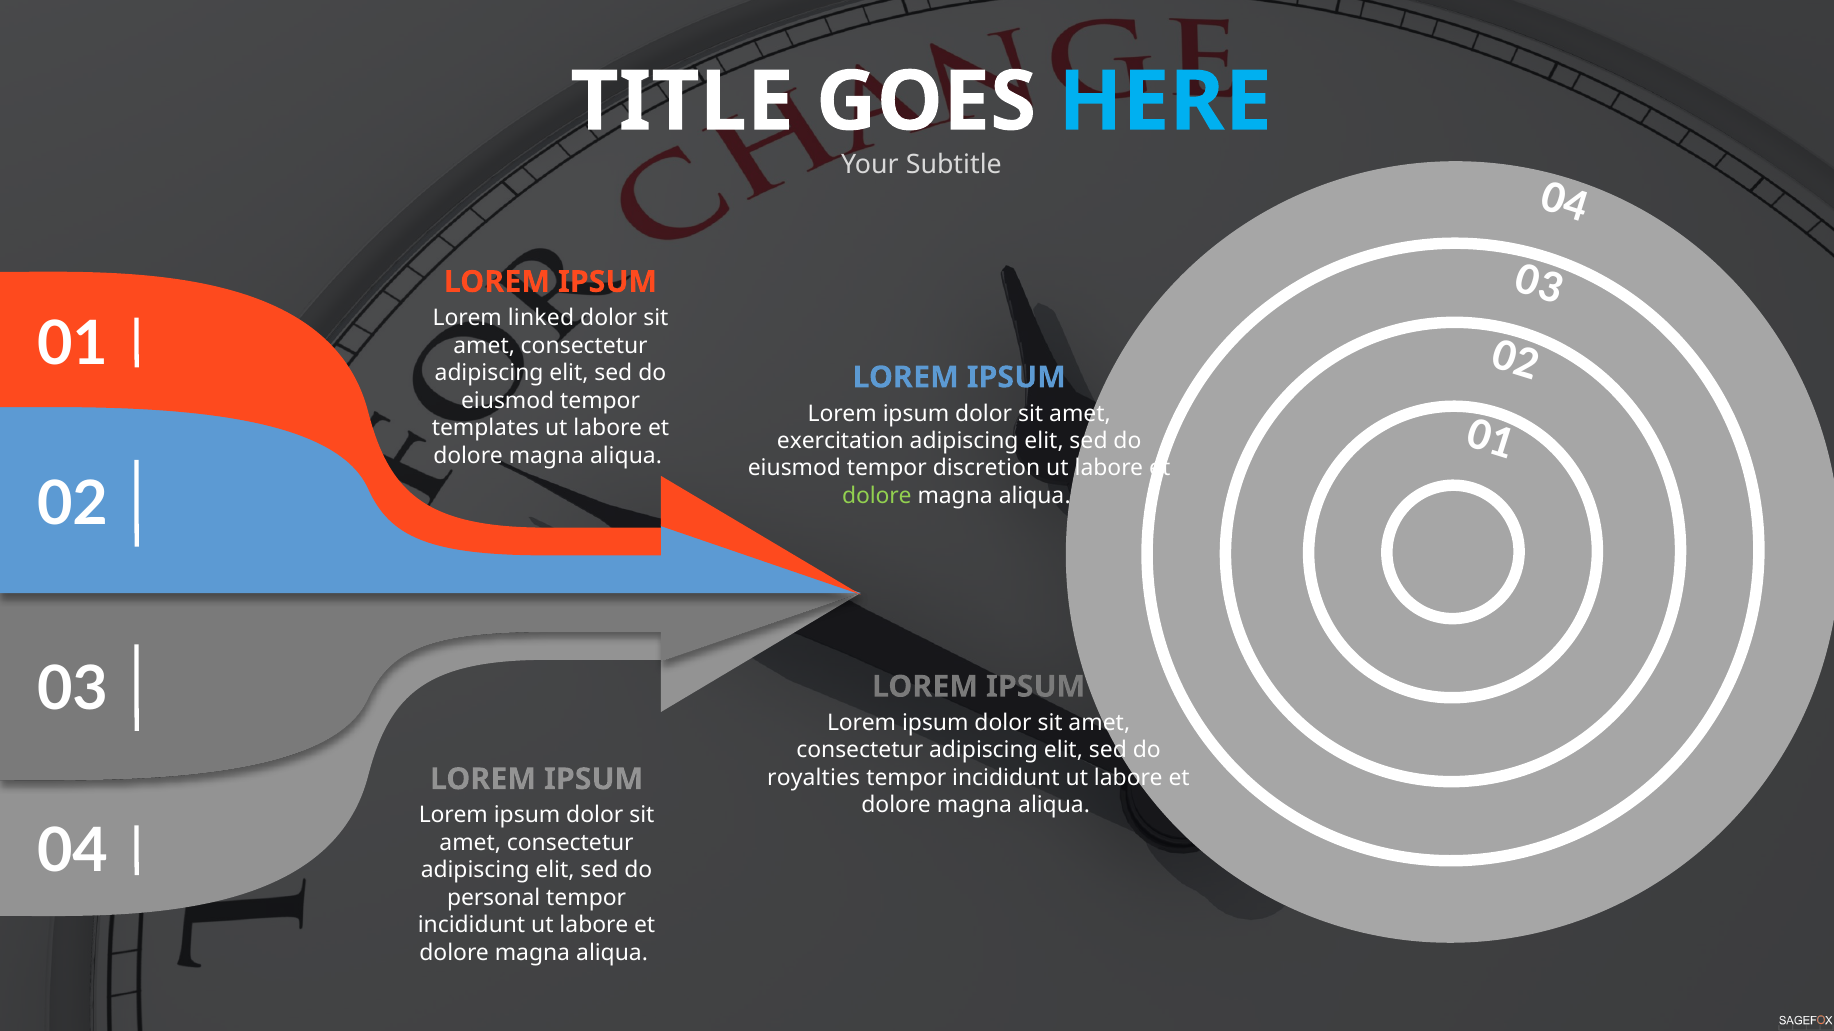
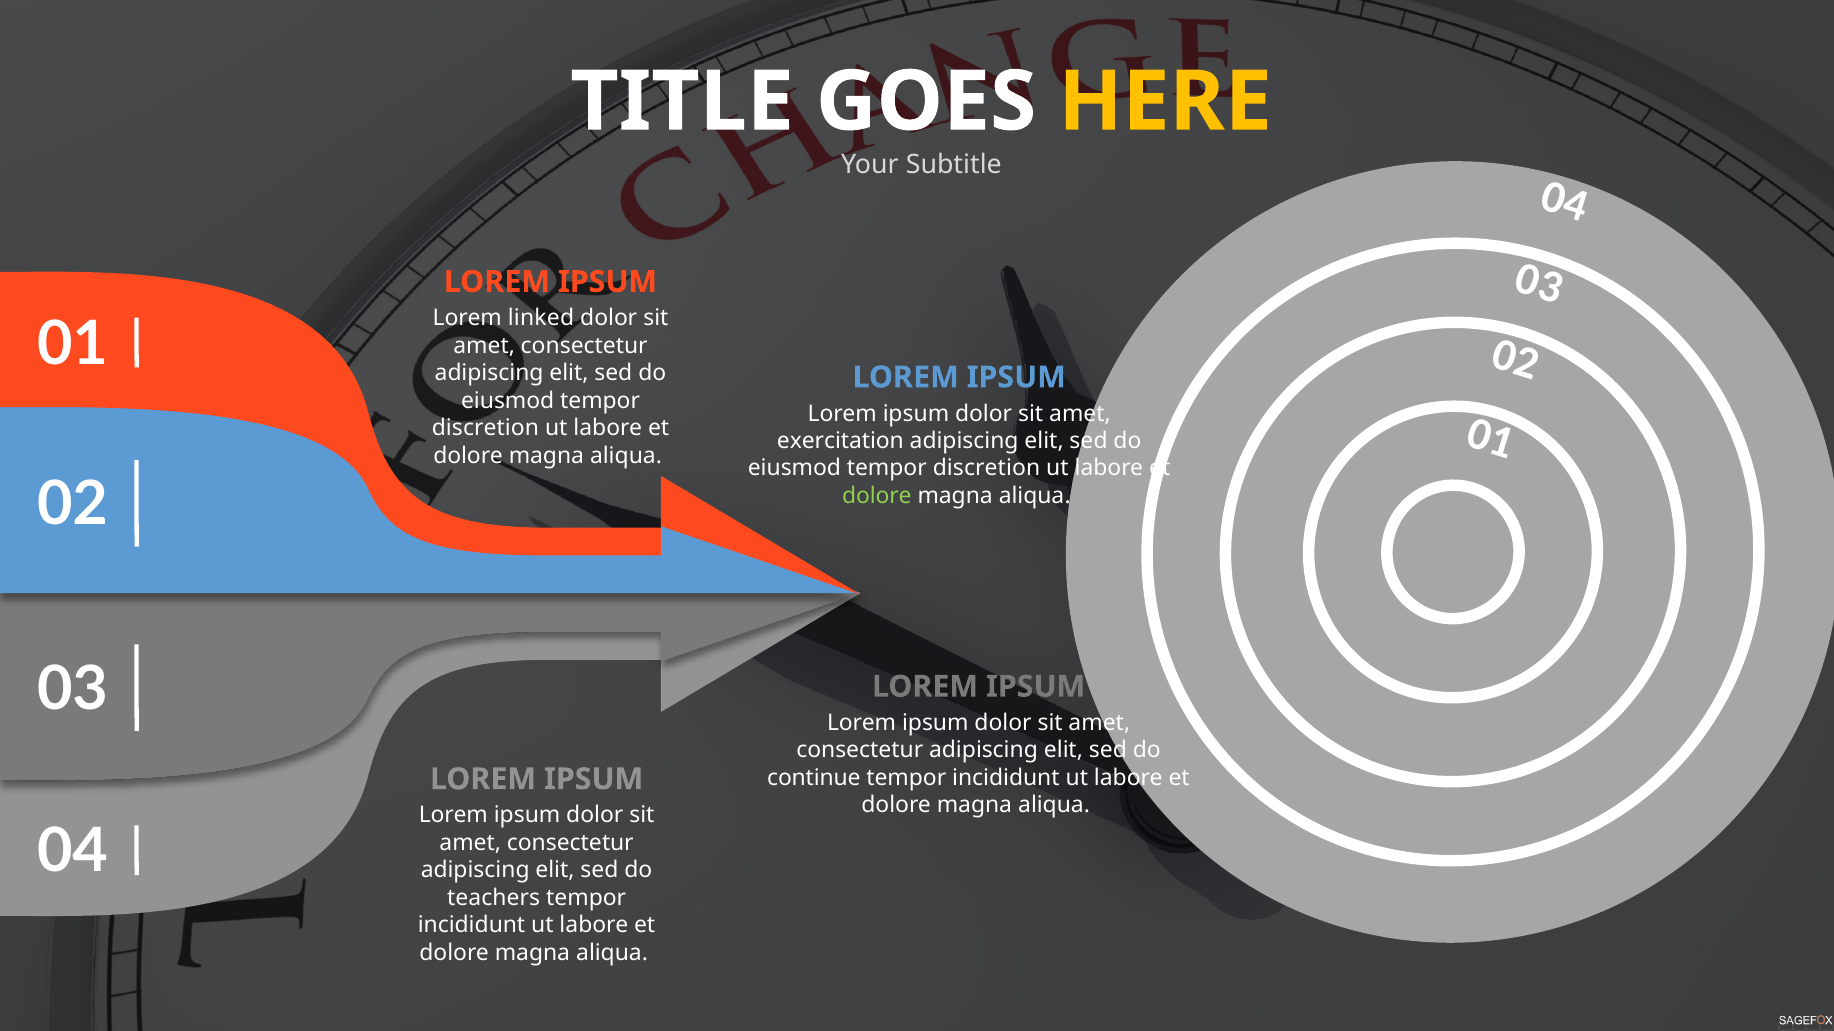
HERE colour: light blue -> yellow (1165, 102)
templates: templates -> discretion (485, 428)
royalties: royalties -> continue (814, 778)
personal: personal -> teachers (494, 898)
